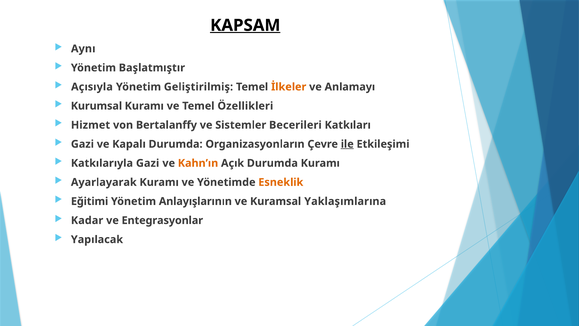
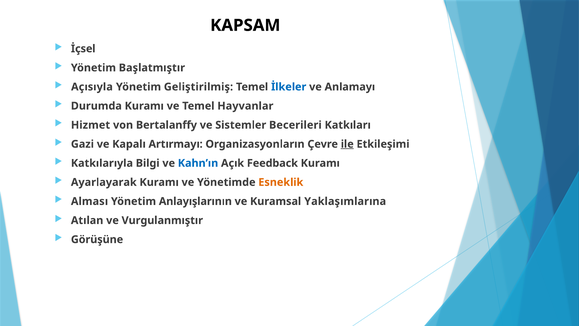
KAPSAM underline: present -> none (245, 25)
Aynı: Aynı -> İçsel (83, 49)
İlkeler colour: orange -> blue (289, 87)
Kurumsal: Kurumsal -> Durumda (96, 106)
Özellikleri: Özellikleri -> Hayvanlar (245, 106)
Kapalı Durumda: Durumda -> Artırmayı (176, 144)
Katkılarıyla Gazi: Gazi -> Bilgi (148, 163)
Kahn’ın colour: orange -> blue (198, 163)
Açık Durumda: Durumda -> Feedback (272, 163)
Eğitimi: Eğitimi -> Alması (89, 201)
Kadar: Kadar -> Atılan (87, 220)
Entegrasyonlar: Entegrasyonlar -> Vurgulanmıştır (162, 220)
Yapılacak: Yapılacak -> Görüşüne (97, 239)
